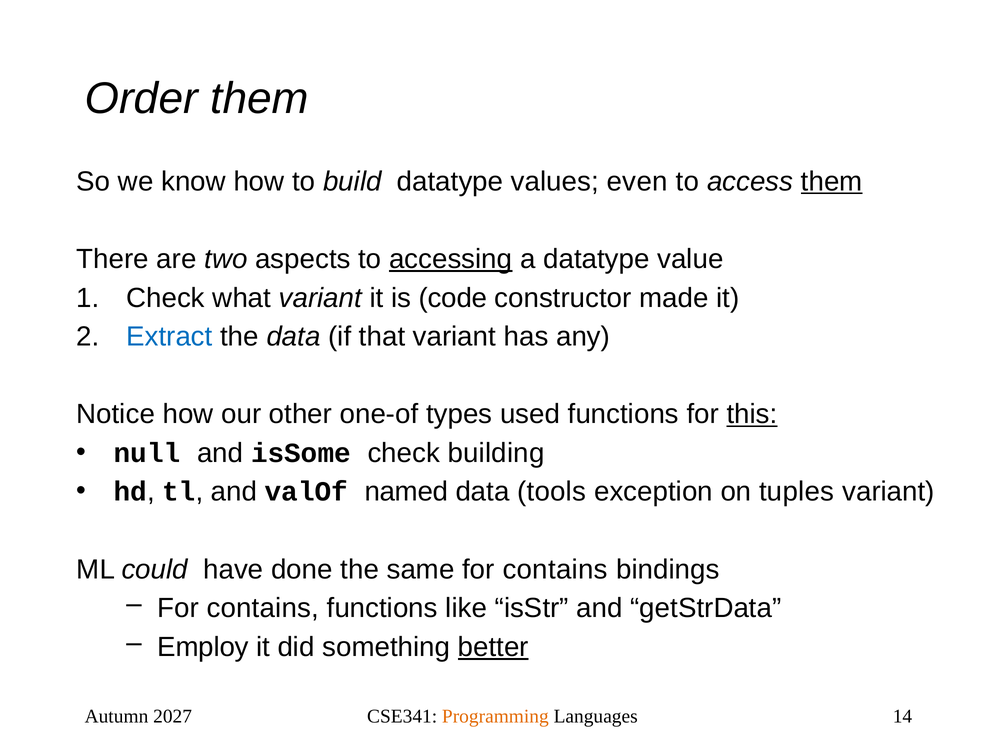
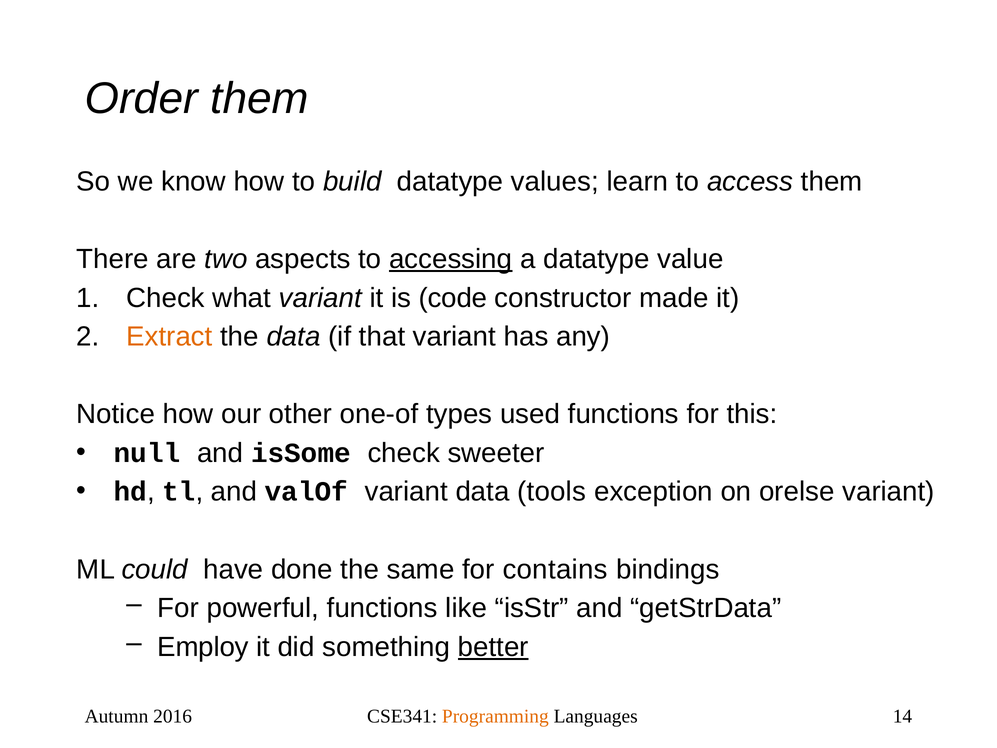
even: even -> learn (637, 181)
them underline: present -> none (832, 181)
Extract colour: blue -> orange (169, 337)
this underline: present -> none (752, 414)
building: building -> sweeter (496, 453)
valOf named: named -> variant (406, 492)
tuples: tuples -> orelse (797, 492)
contains: contains -> powerful (263, 608)
2027: 2027 -> 2016 (173, 716)
